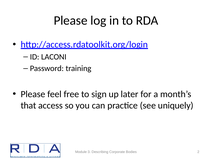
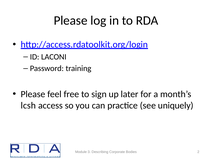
that: that -> lcsh (28, 105)
